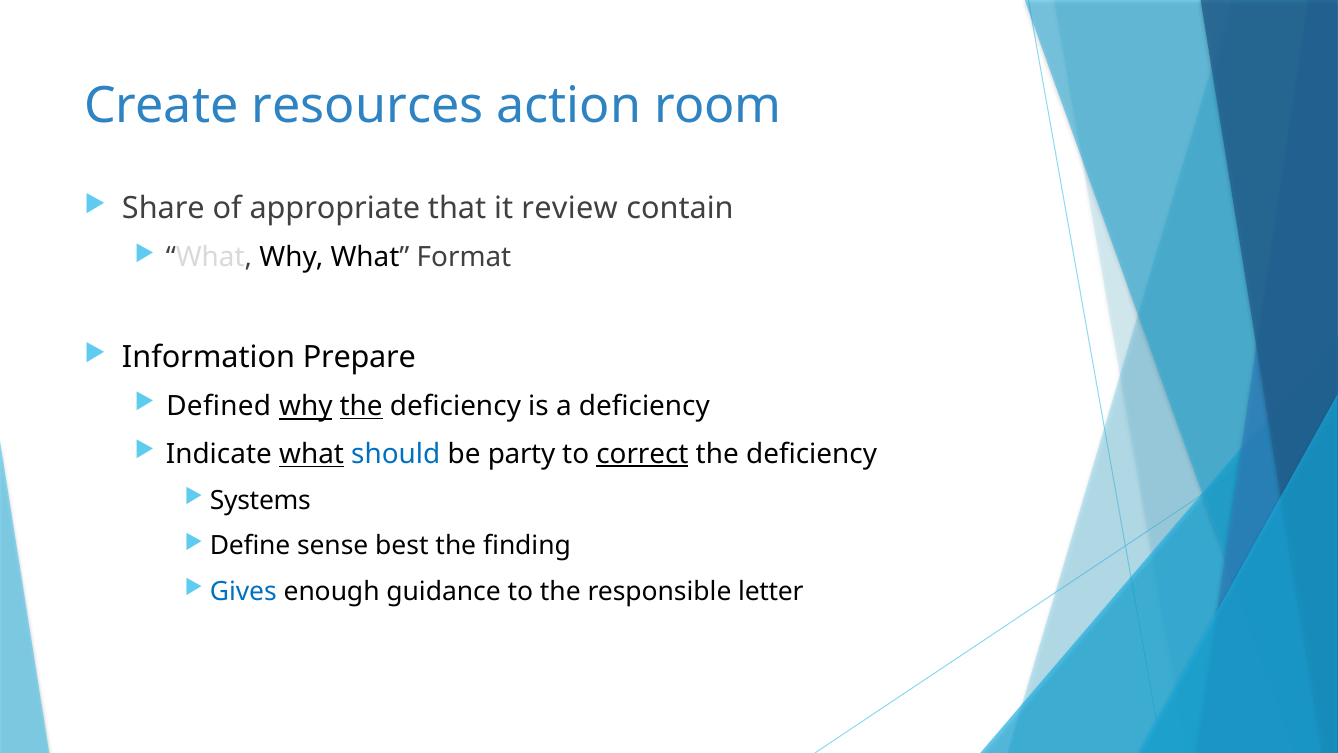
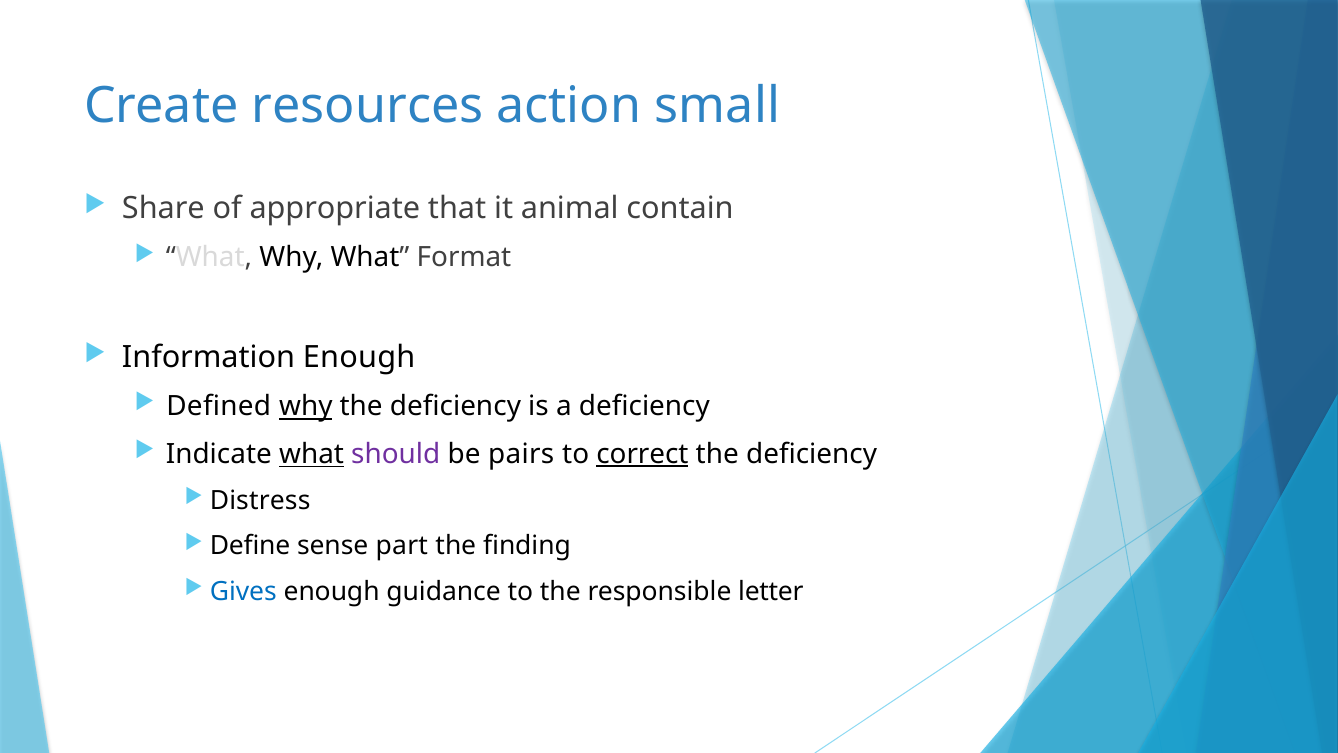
room: room -> small (718, 106)
review: review -> animal (570, 209)
Information Prepare: Prepare -> Enough (359, 357)
the underline: present -> none (361, 406)
should colour: blue -> purple (396, 454)
party: party -> pairs (521, 454)
Systems: Systems -> Distress (260, 500)
best: best -> part (402, 546)
